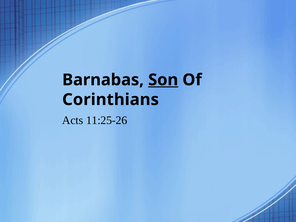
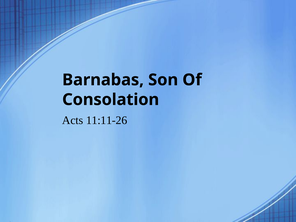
Son underline: present -> none (163, 80)
Corinthians: Corinthians -> Consolation (111, 100)
11:25-26: 11:25-26 -> 11:11-26 (107, 120)
